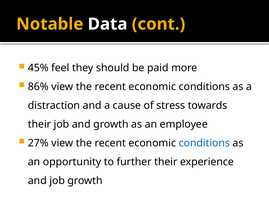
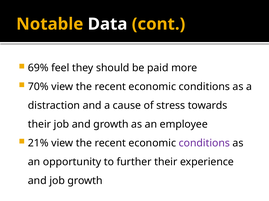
45%: 45% -> 69% (38, 68)
86%: 86% -> 70% (38, 87)
27%: 27% -> 21% (38, 144)
conditions colour: blue -> purple (204, 144)
